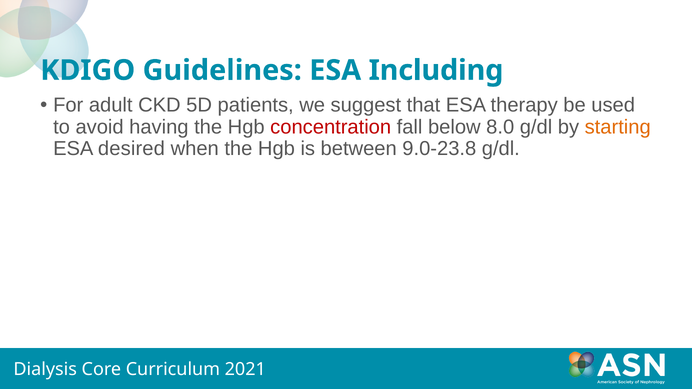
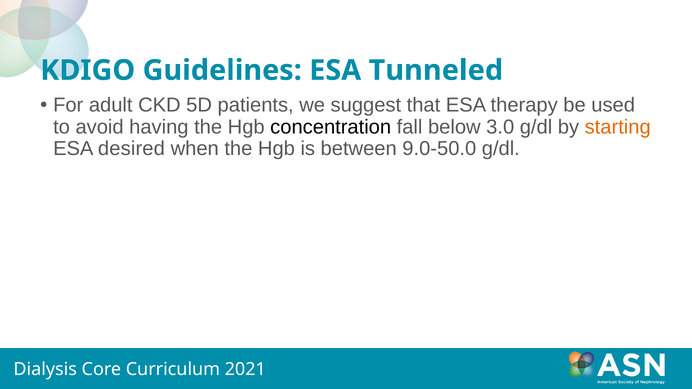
Including: Including -> Tunneled (436, 70)
concentration colour: red -> black (331, 127)
8.0: 8.0 -> 3.0 (500, 127)
9.0-23.8: 9.0-23.8 -> 9.0-50.0 (439, 149)
